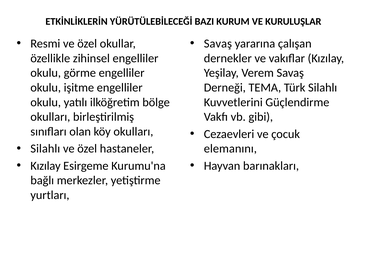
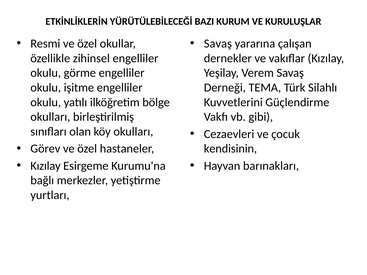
Silahlı: Silahlı -> Görev (45, 149)
elemanını: elemanını -> kendisinin (230, 149)
